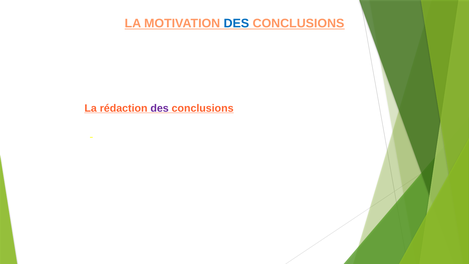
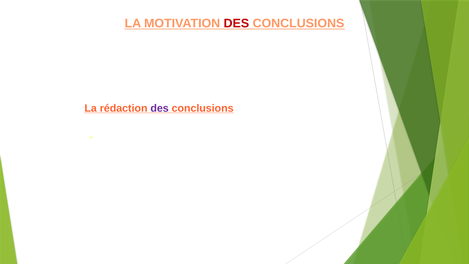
DES colour: blue -> red (236, 23)
